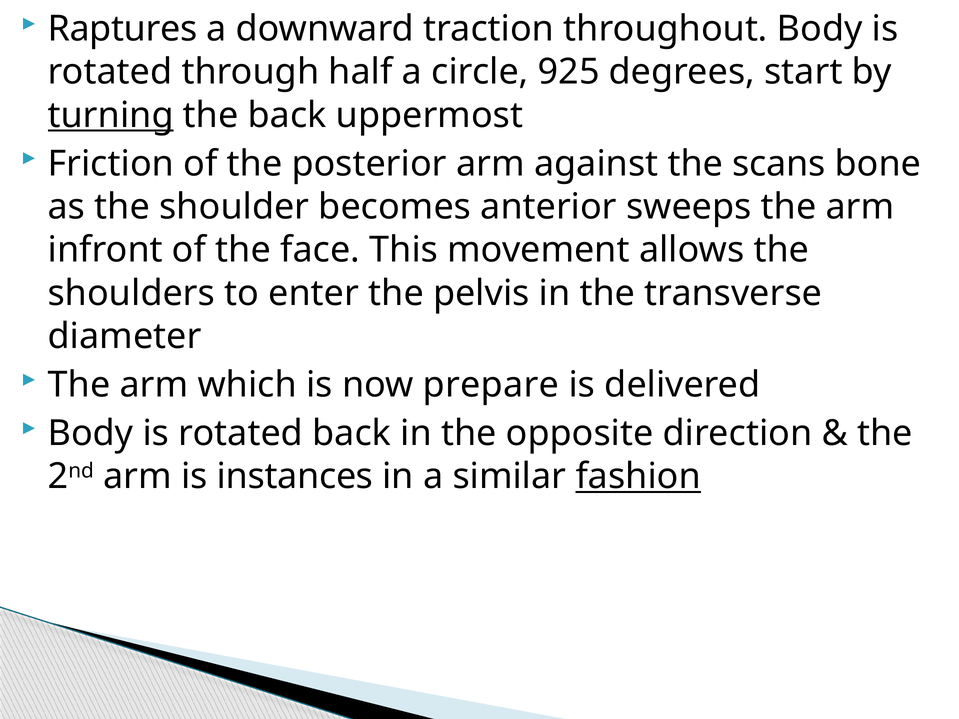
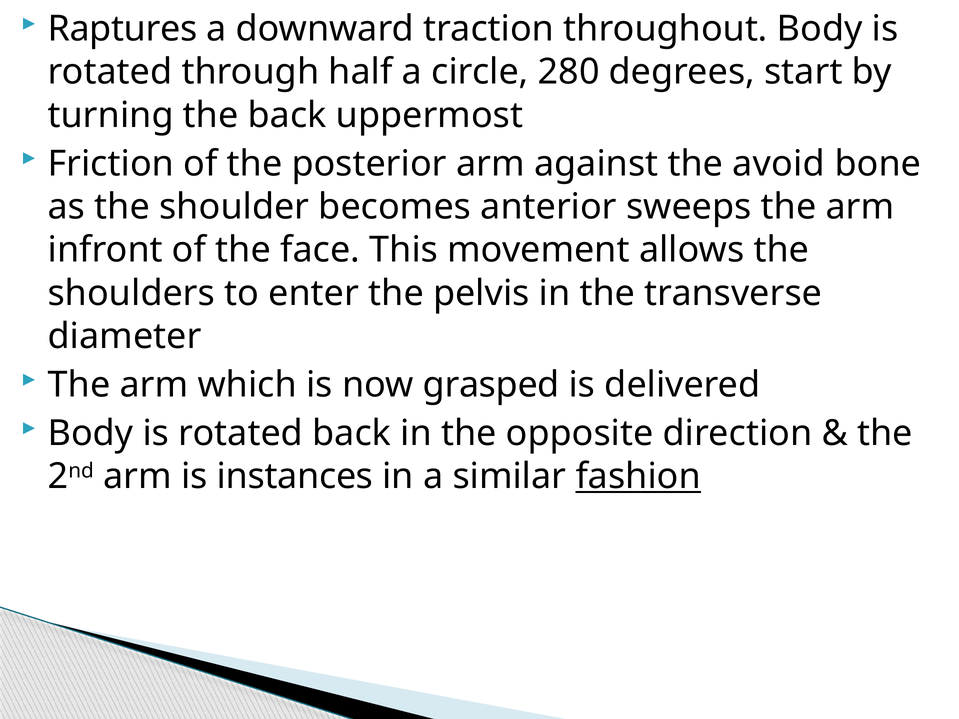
925: 925 -> 280 (569, 72)
turning underline: present -> none (111, 115)
scans: scans -> avoid (779, 164)
prepare: prepare -> grasped (491, 385)
